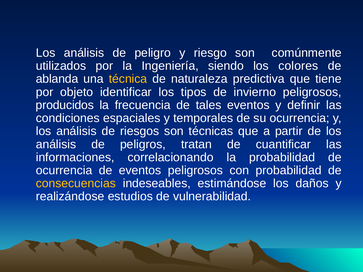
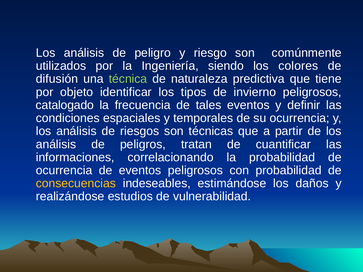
ablanda: ablanda -> difusión (57, 79)
técnica colour: yellow -> light green (128, 79)
producidos: producidos -> catalogado (65, 105)
